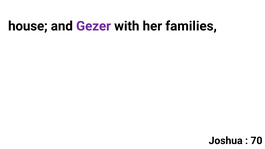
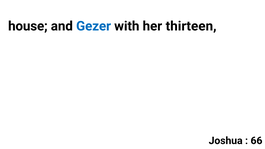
Gezer colour: purple -> blue (94, 26)
families: families -> thirteen (191, 26)
70: 70 -> 66 (256, 141)
